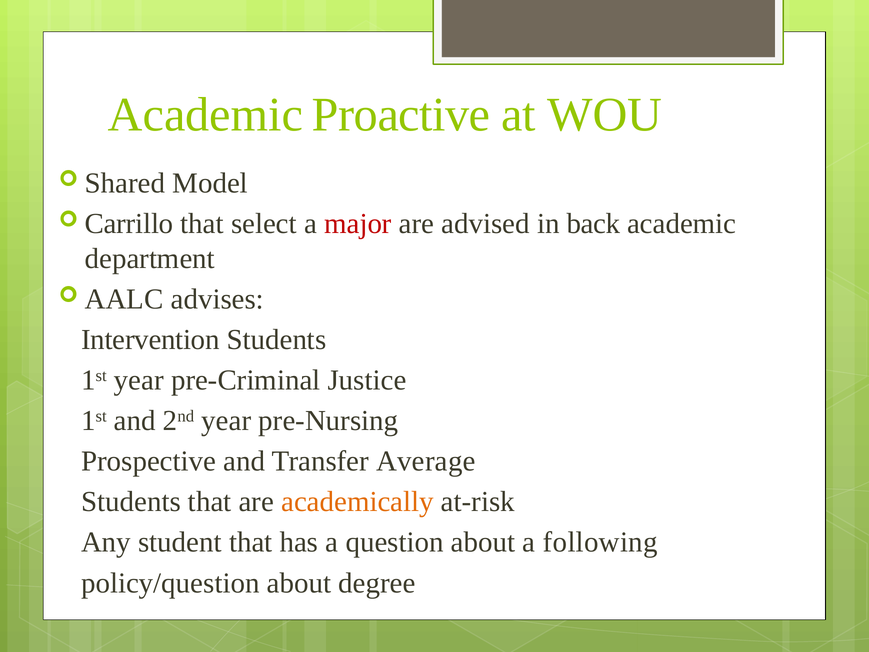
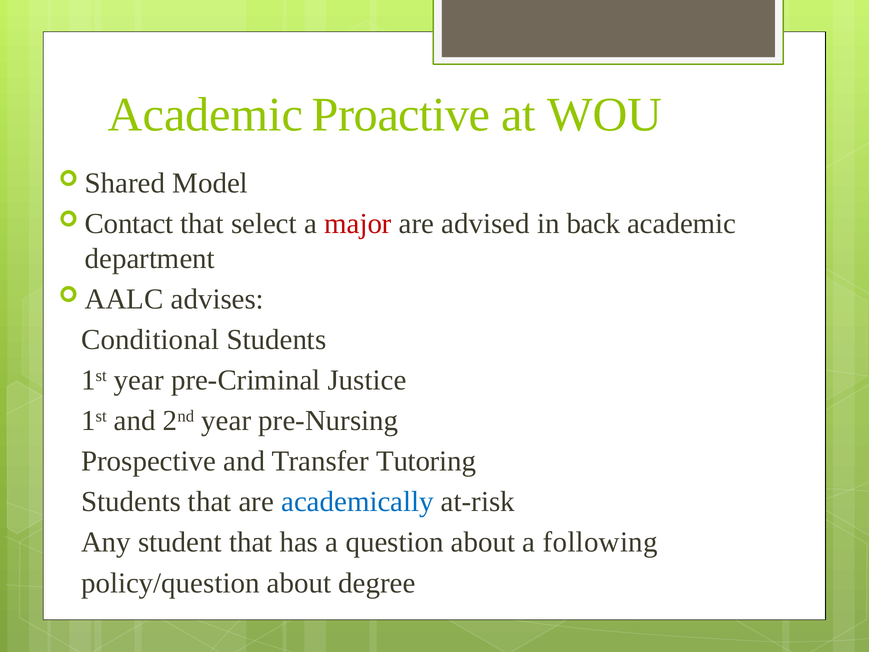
Carrillo: Carrillo -> Contact (129, 224)
Intervention: Intervention -> Conditional (150, 339)
Average: Average -> Tutoring (426, 461)
academically colour: orange -> blue (357, 502)
